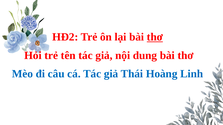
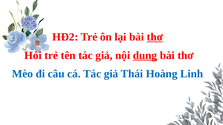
dung underline: none -> present (145, 56)
